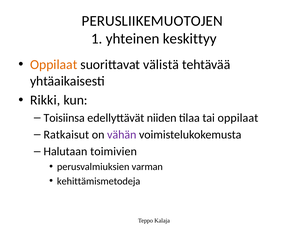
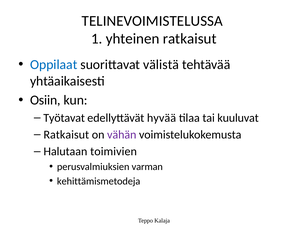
PERUSLIIKEMUOTOJEN: PERUSLIIKEMUOTOJEN -> TELINEVOIMISTELUSSA (152, 21)
yhteinen keskittyy: keskittyy -> ratkaisut (190, 39)
Oppilaat colour: orange -> blue (54, 65)
Rikki: Rikki -> Osiin (45, 100)
Toisiinsa: Toisiinsa -> Työtavat (64, 118)
niiden: niiden -> hyvää (162, 118)
tai oppilaat: oppilaat -> kuuluvat (238, 118)
